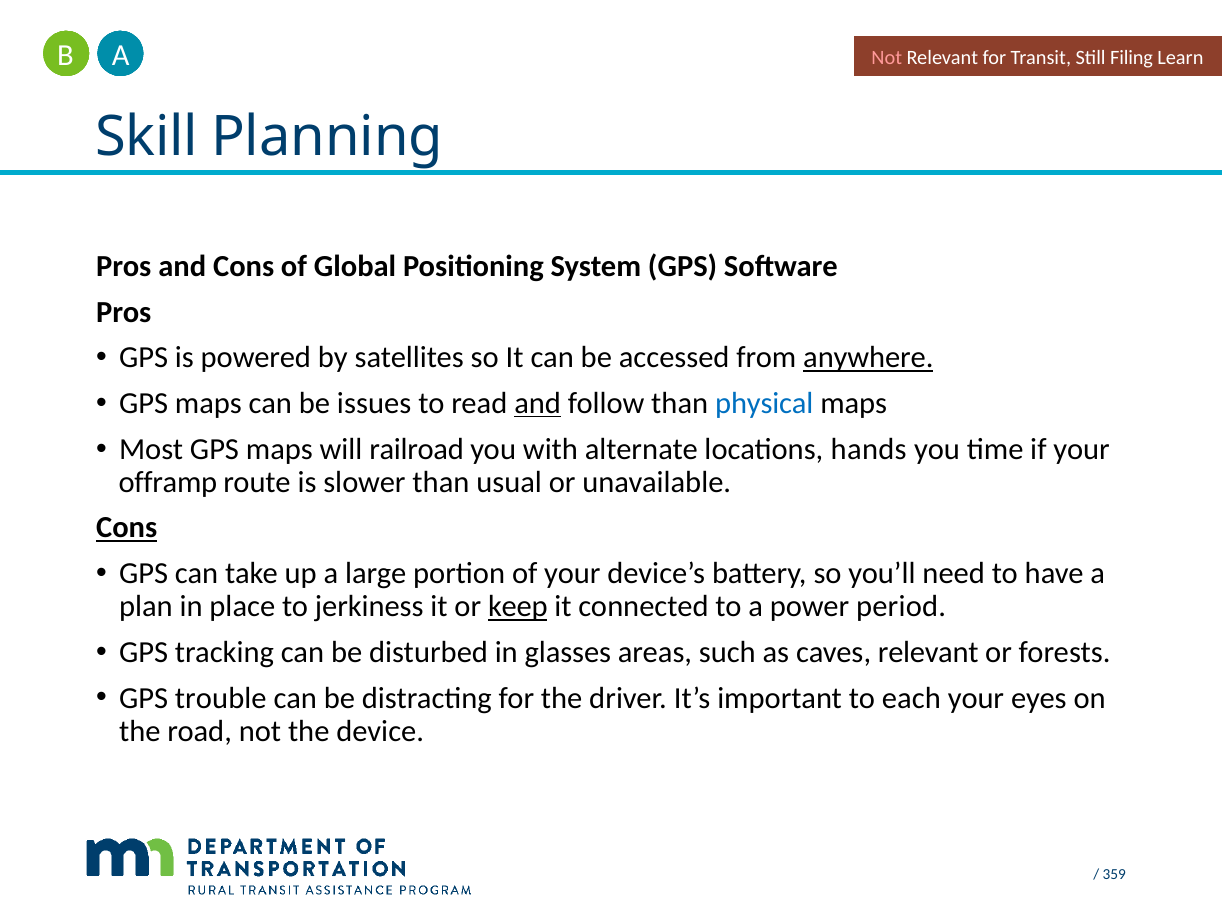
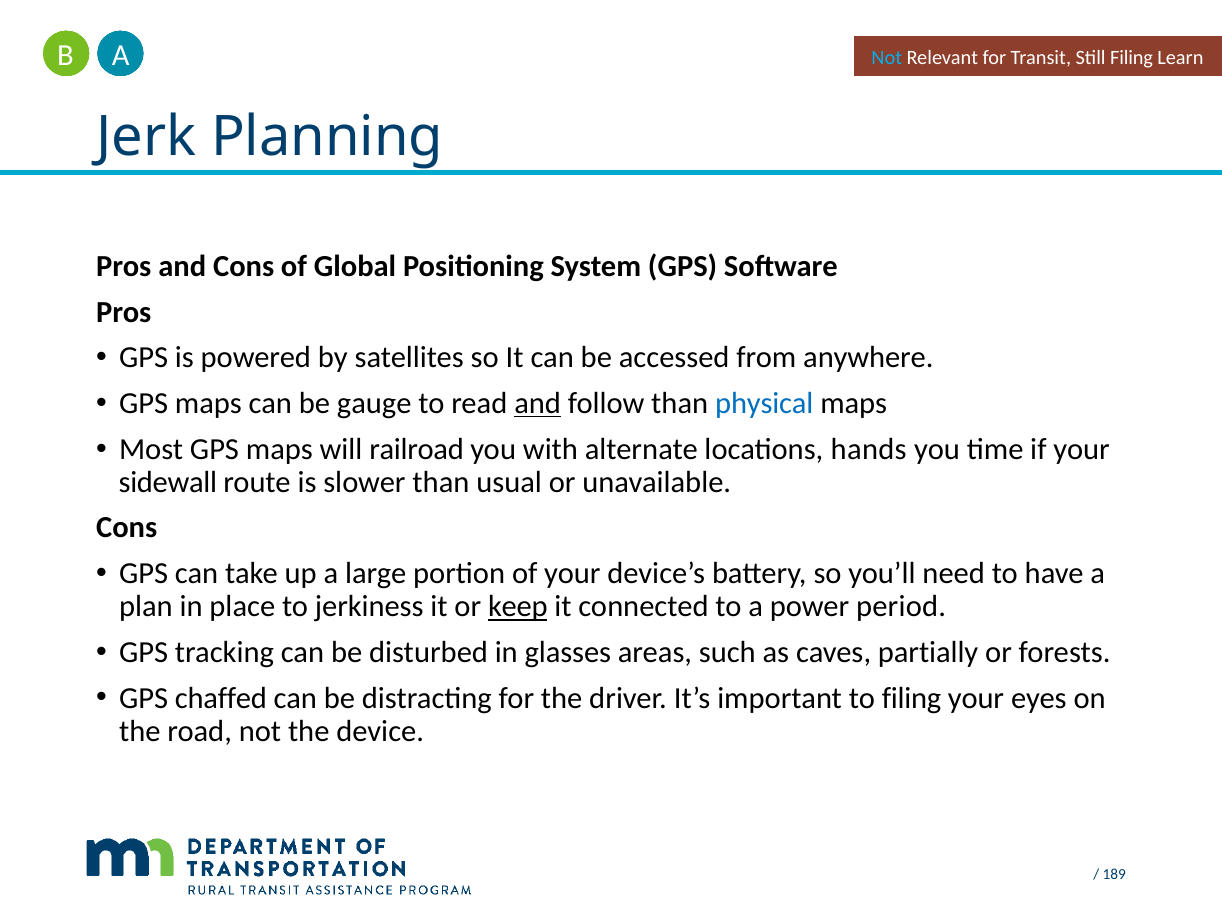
Not colour: pink -> light blue (887, 58)
Skill: Skill -> Jerk (146, 137)
anywhere underline: present -> none (868, 358)
issues: issues -> gauge (374, 404)
offramp: offramp -> sidewall (168, 482)
Cons underline: present -> none (127, 528)
caves relevant: relevant -> partially (928, 653)
trouble: trouble -> chaffed (221, 698)
to each: each -> filing (912, 698)
359: 359 -> 189 (1114, 875)
